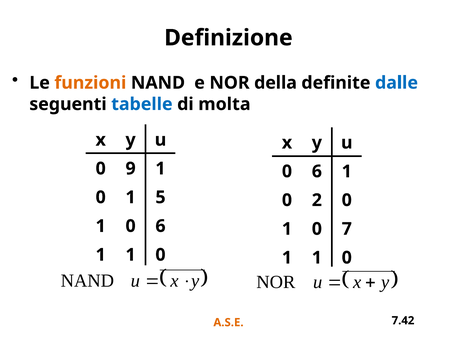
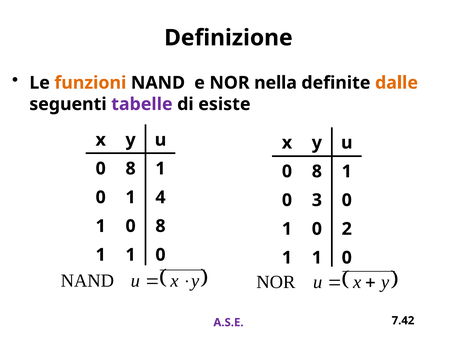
della: della -> nella (276, 83)
dalle colour: blue -> orange (397, 83)
tabelle colour: blue -> purple (142, 104)
molta: molta -> esiste (224, 104)
9: 9 -> 8 (131, 168)
6: 6 -> 8 (317, 171)
5: 5 -> 4 (160, 197)
2: 2 -> 3 (317, 200)
1 0 6: 6 -> 8 (160, 226)
7: 7 -> 2 (347, 229)
A.S.E colour: orange -> purple (228, 322)
